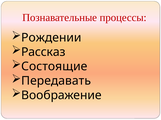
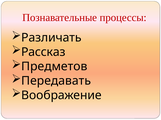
Рождении: Рождении -> Различать (51, 38)
Состоящие: Состоящие -> Предметов (54, 67)
